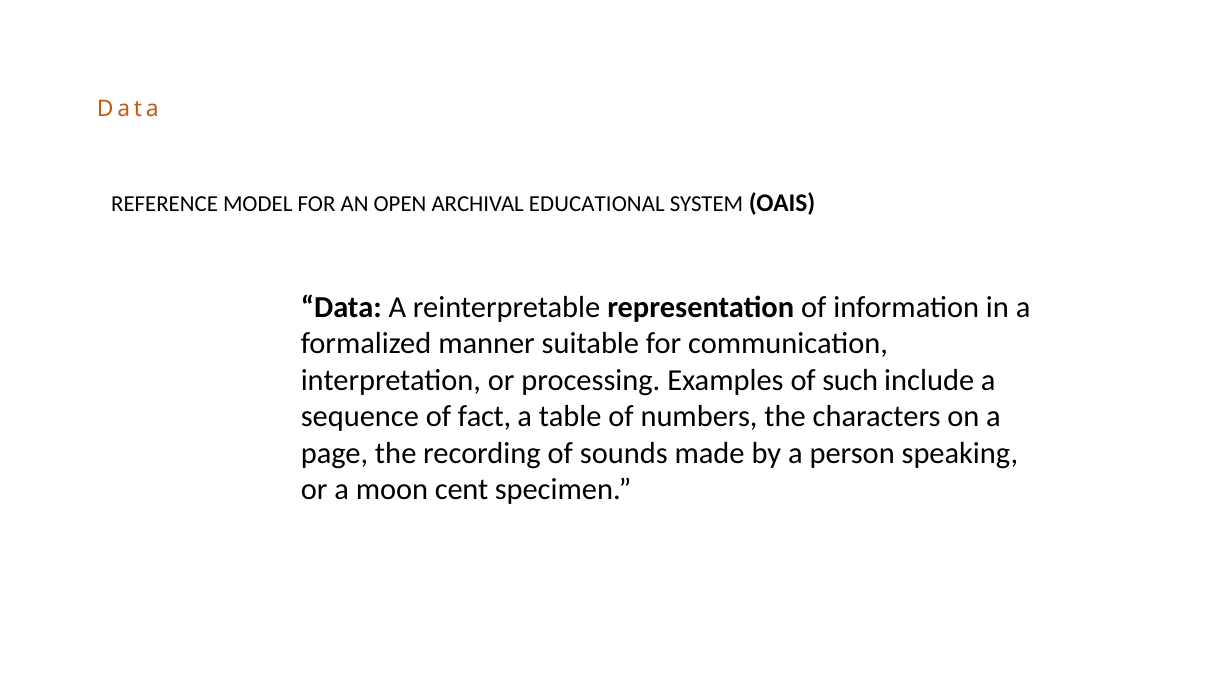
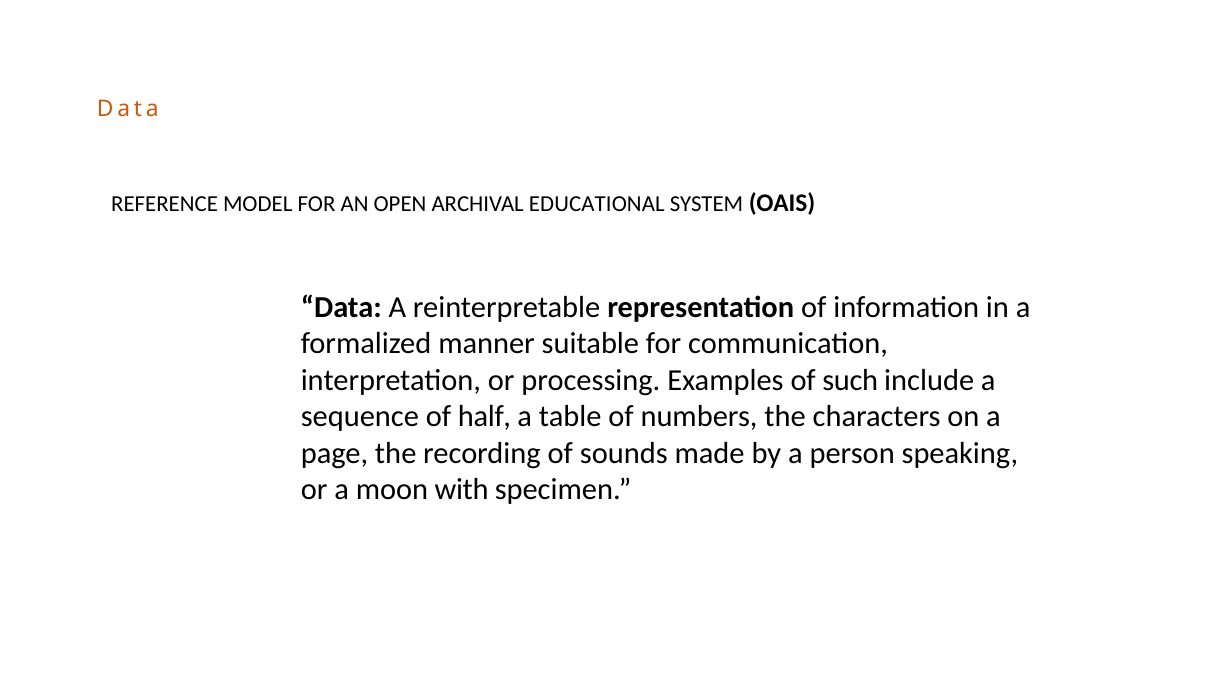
fact: fact -> half (484, 417)
cent: cent -> with (462, 490)
